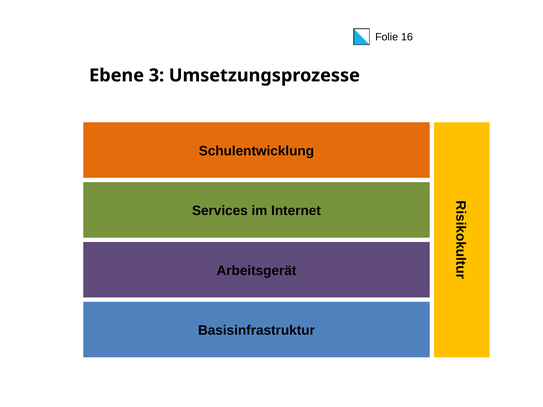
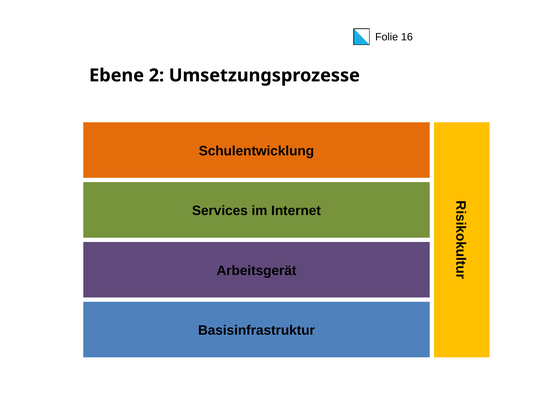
3: 3 -> 2 (156, 75)
